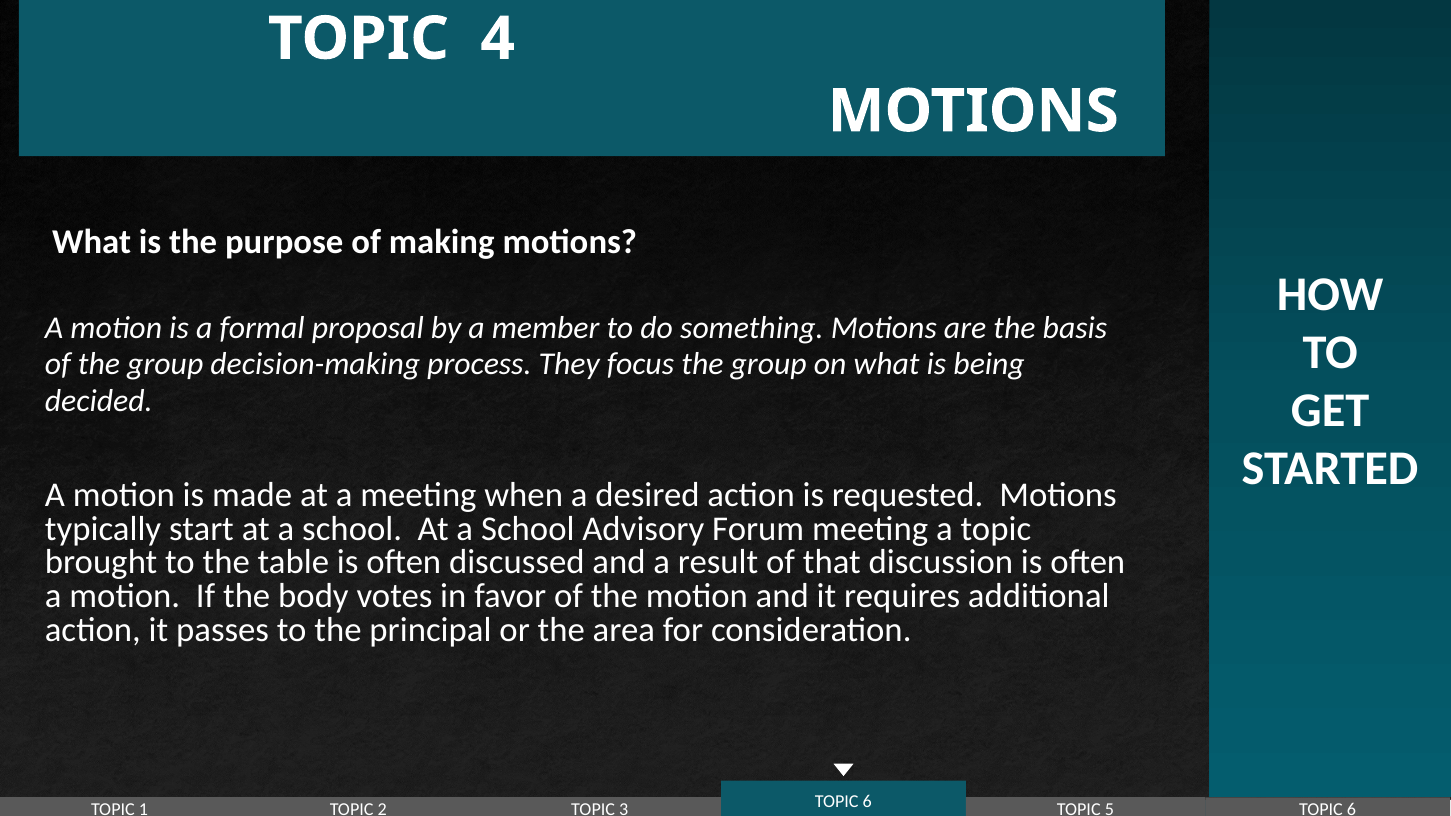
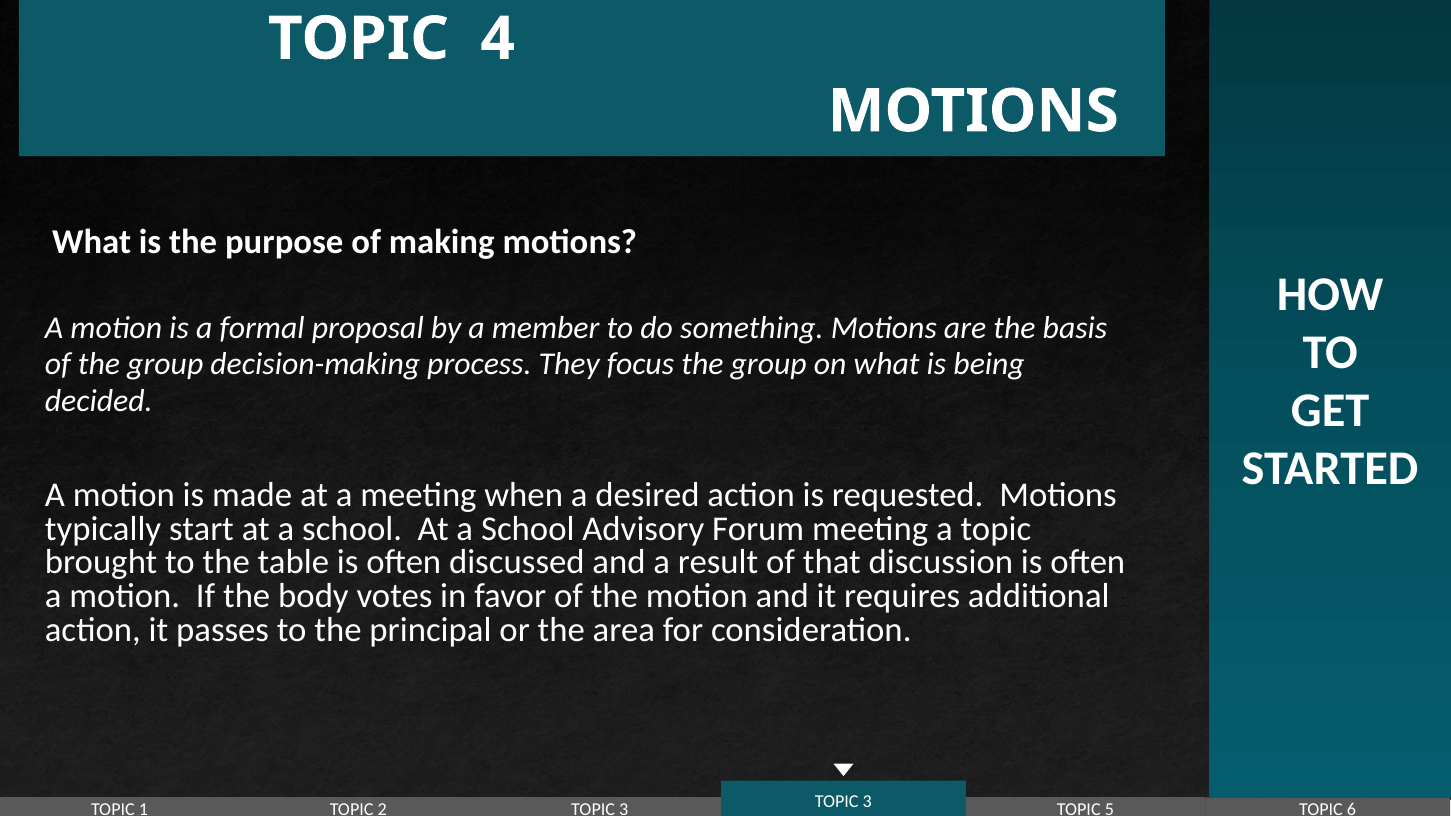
6: 6 -> 3 (867, 801)
